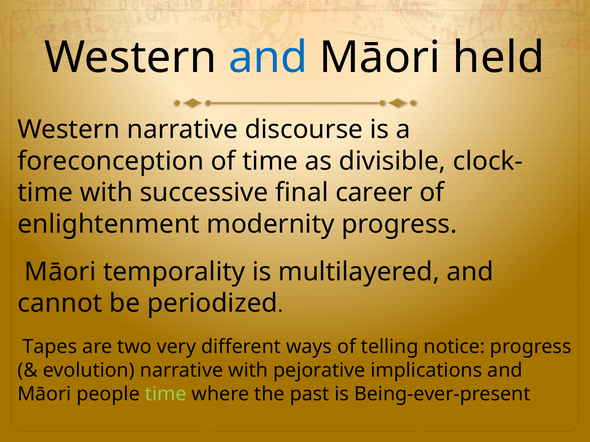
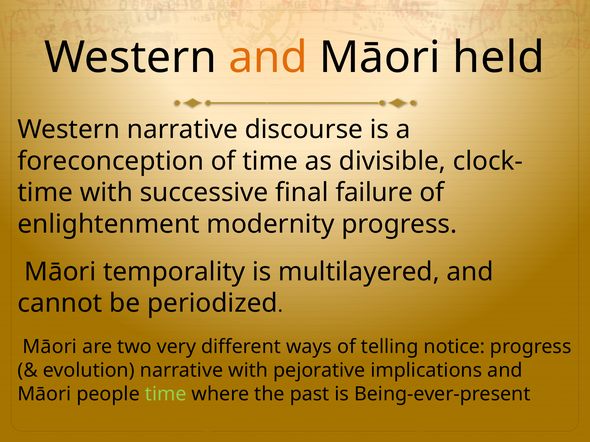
and colour: blue -> orange (268, 58)
career: career -> failure (374, 193)
Tapes: Tapes -> Māori (50, 347)
